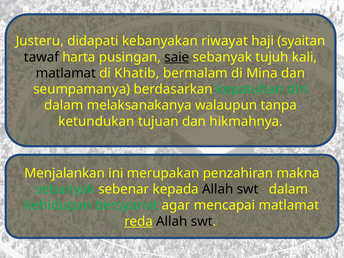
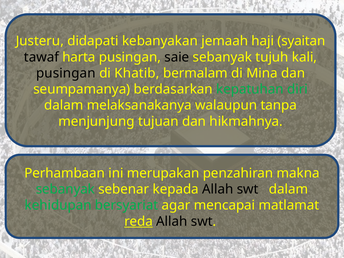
riwayat: riwayat -> jemaah (225, 41)
saie underline: present -> none (177, 57)
matlamat: matlamat -> pusingan (66, 73)
ketundukan: ketundukan -> menjunjung (96, 121)
Menjalankan: Menjalankan -> Perhambaan (65, 173)
